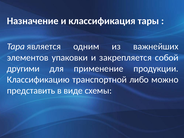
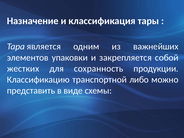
другими: другими -> жестких (23, 69)
применение: применение -> сохранность (99, 69)
